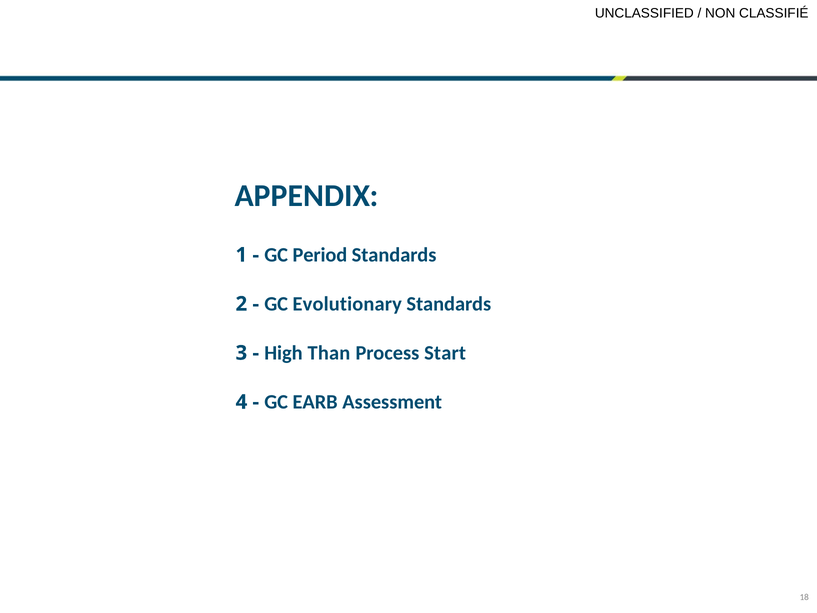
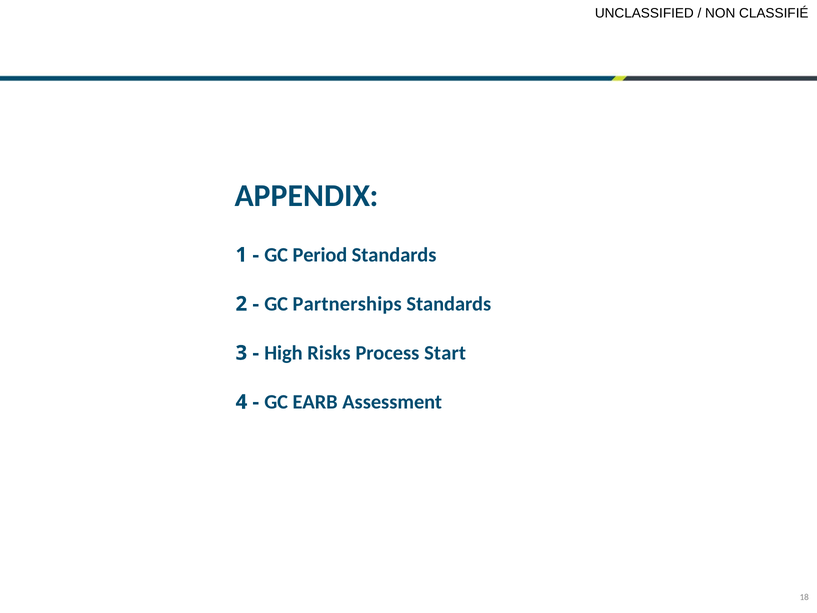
Evolutionary: Evolutionary -> Partnerships (347, 304)
Than: Than -> Risks (329, 353)
